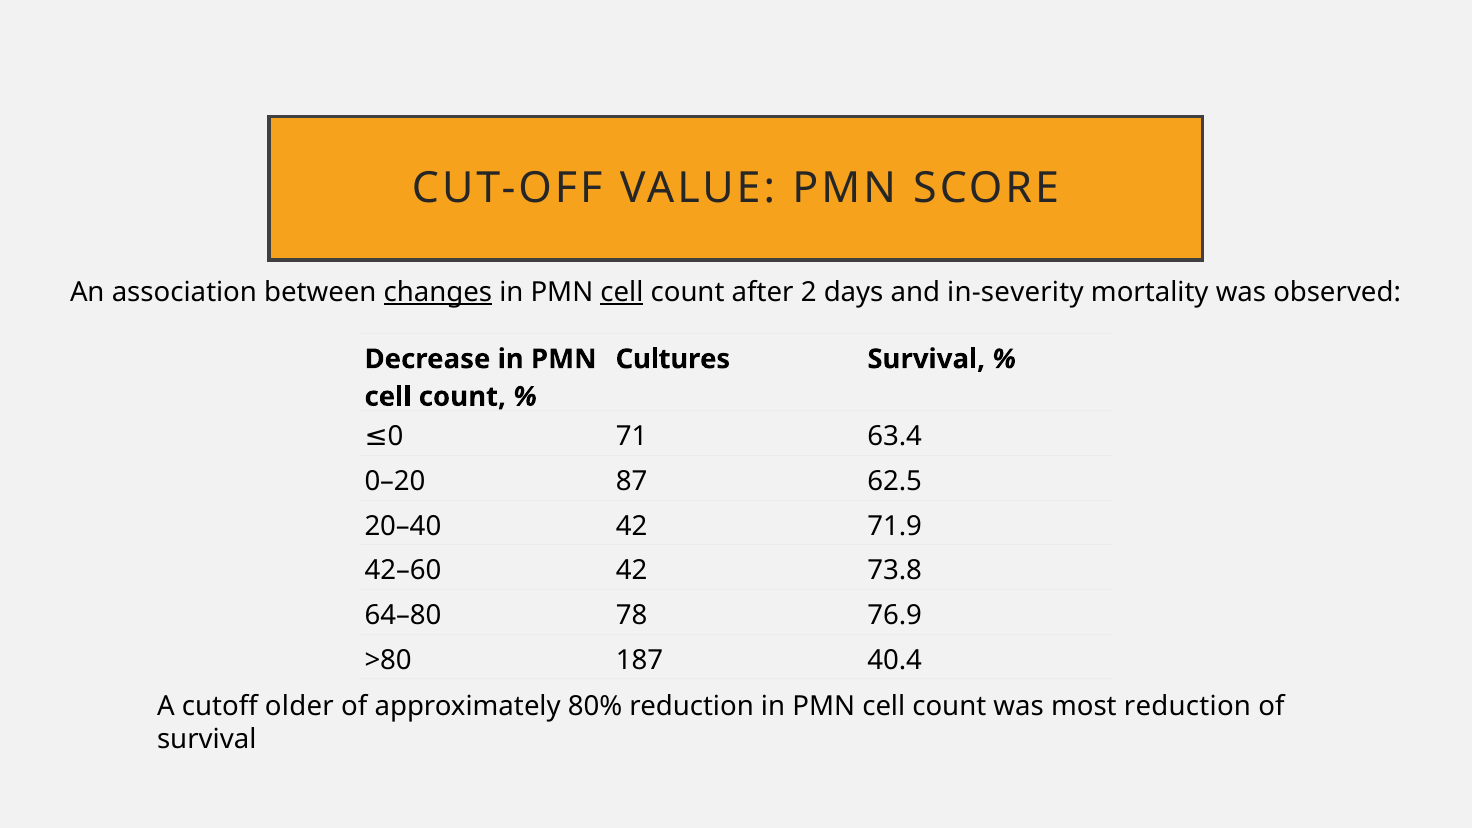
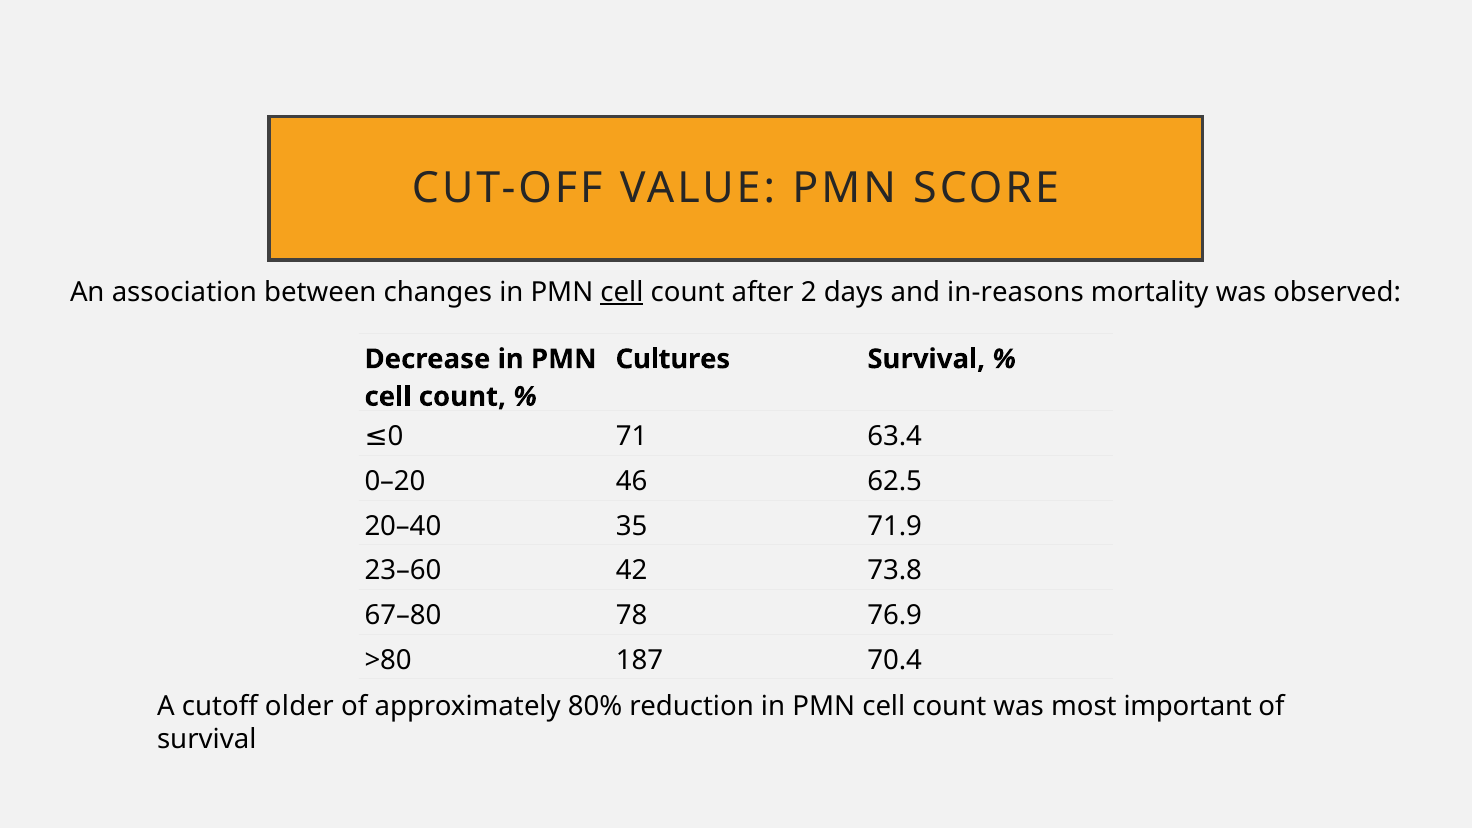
changes underline: present -> none (438, 292)
in-severity: in-severity -> in-reasons (1015, 292)
87: 87 -> 46 (632, 482)
20–40 42: 42 -> 35 (632, 526)
42–60: 42–60 -> 23–60 (403, 571)
64–80: 64–80 -> 67–80 (403, 615)
40.4: 40.4 -> 70.4 (895, 660)
most reduction: reduction -> important (1188, 706)
